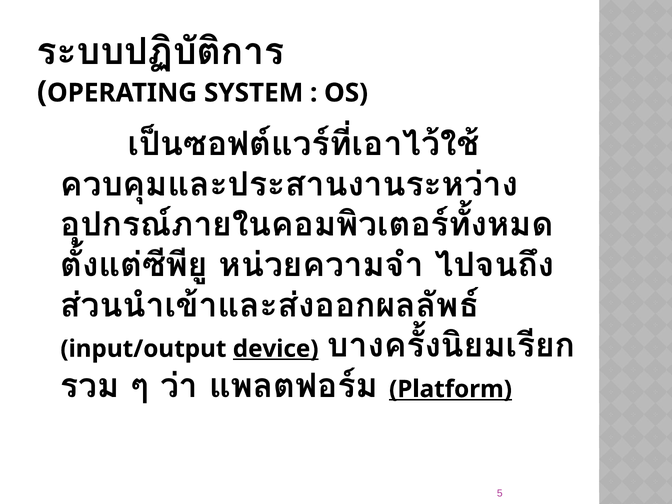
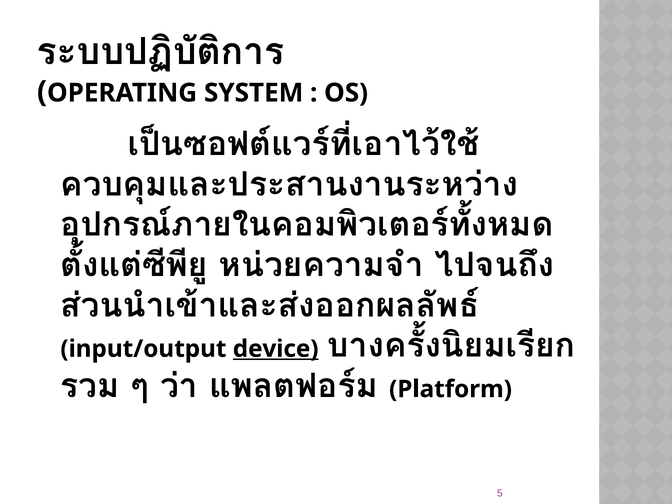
Platform underline: present -> none (451, 389)
